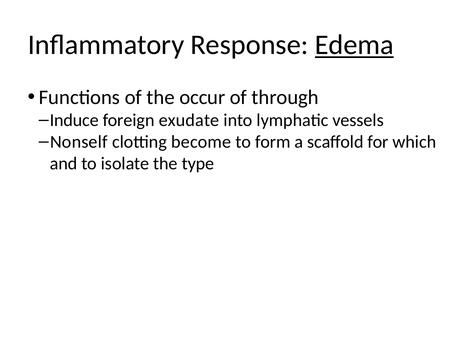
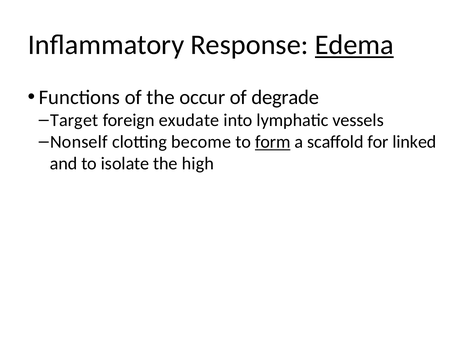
through: through -> degrade (285, 98)
Induce: Induce -> Target (74, 121)
form underline: none -> present (273, 142)
which: which -> linked (414, 142)
type: type -> high (198, 164)
